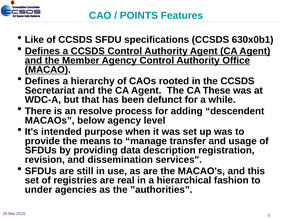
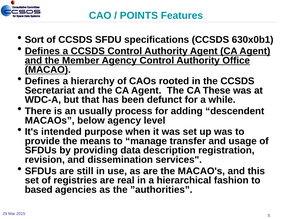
Like: Like -> Sort (34, 40)
resolve: resolve -> usually (96, 111)
under: under -> based (39, 190)
